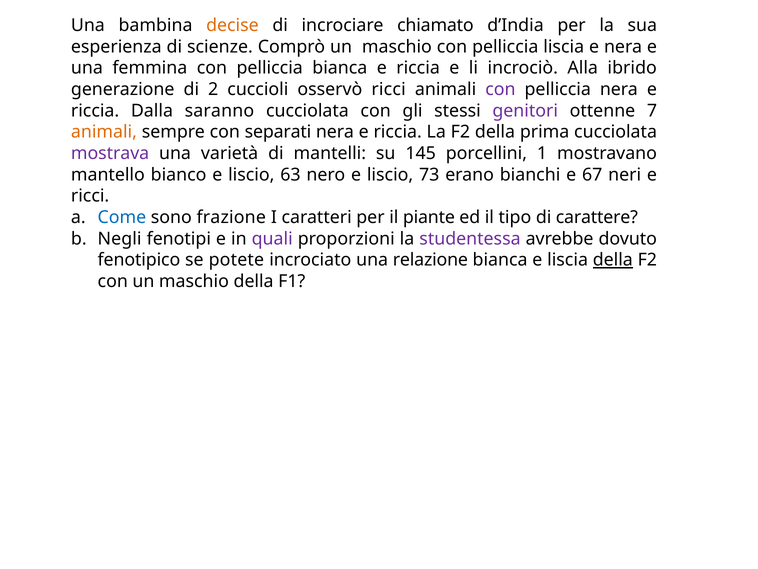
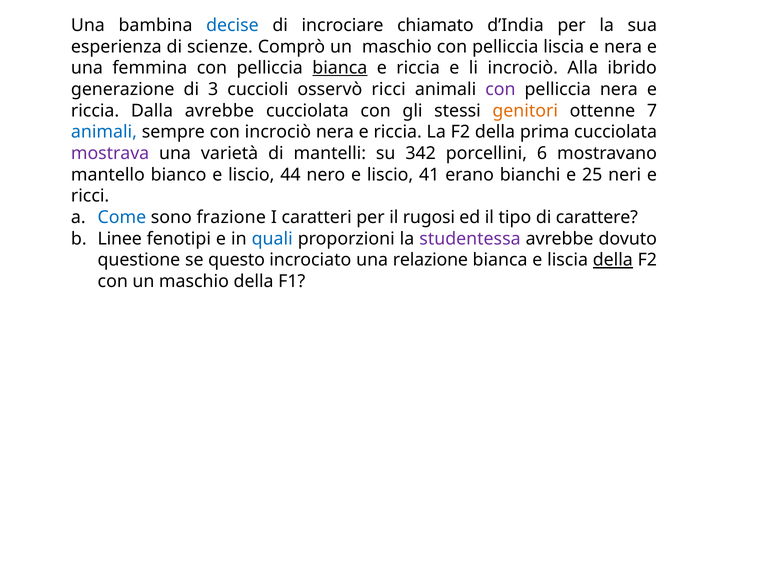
decise colour: orange -> blue (232, 25)
bianca underline: none -> present (340, 68)
2: 2 -> 3 (213, 89)
Dalla saranno: saranno -> avrebbe (219, 111)
genitori colour: purple -> orange (525, 111)
animali colour: orange -> blue (104, 132)
con separati: separati -> incrociò (278, 132)
145: 145 -> 342 (421, 153)
1: 1 -> 6 (542, 153)
63: 63 -> 44 (290, 175)
73: 73 -> 41 (429, 175)
67: 67 -> 25 (592, 175)
piante: piante -> rugosi (429, 217)
Negli: Negli -> Linee (120, 239)
quali colour: purple -> blue (272, 239)
fenotipico: fenotipico -> questione (139, 260)
potete: potete -> questo (237, 260)
